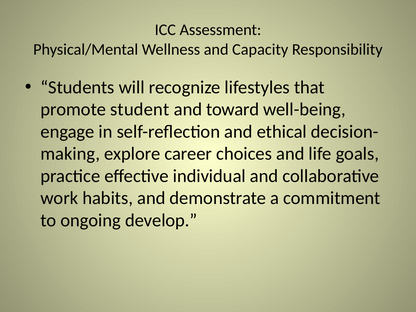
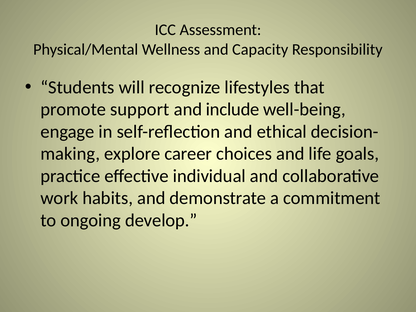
student: student -> support (140, 109)
toward: toward -> include (233, 109)
